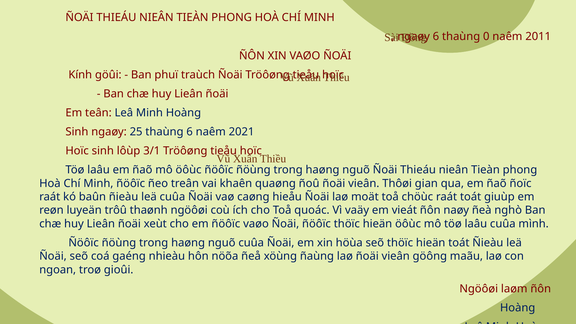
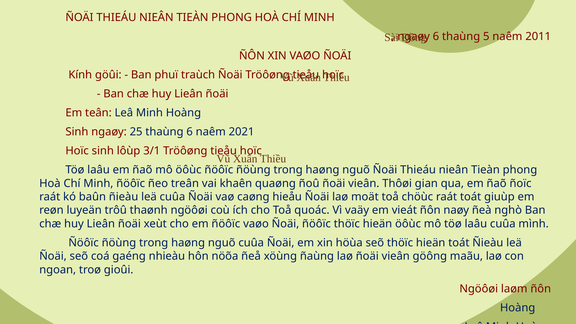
0: 0 -> 5 (486, 37)
